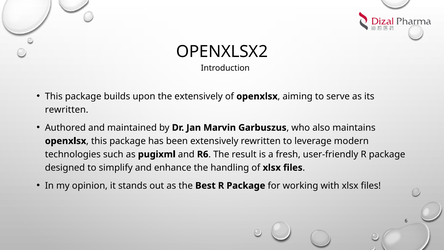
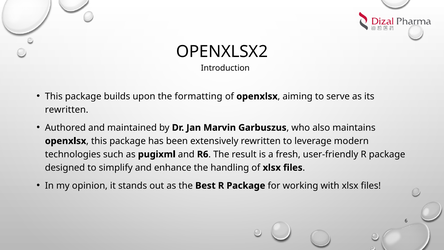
the extensively: extensively -> formatting (199, 96)
